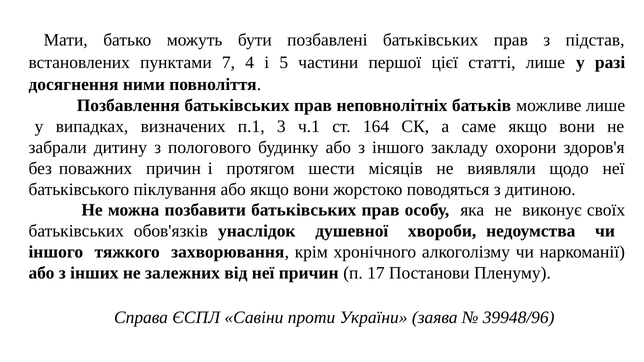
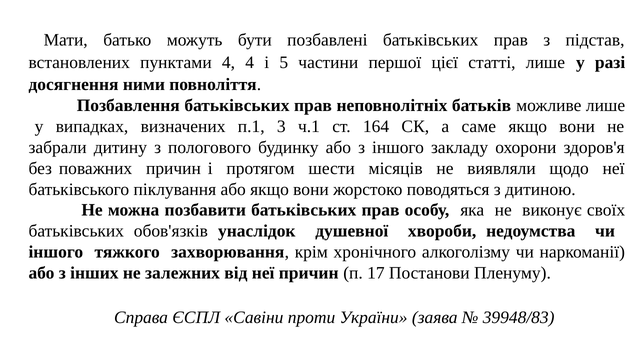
пунктами 7: 7 -> 4 (228, 62)
39948/96: 39948/96 -> 39948/83 (519, 318)
